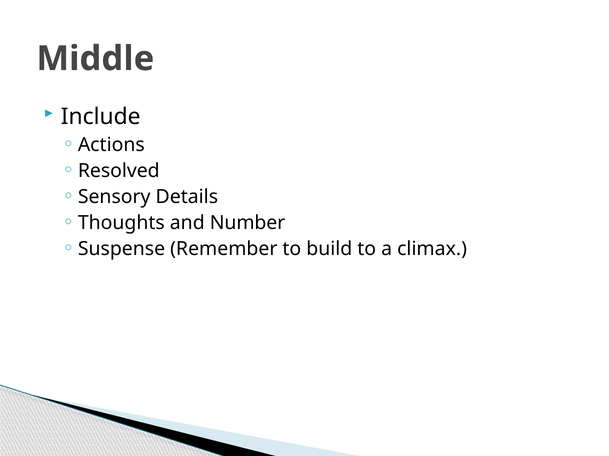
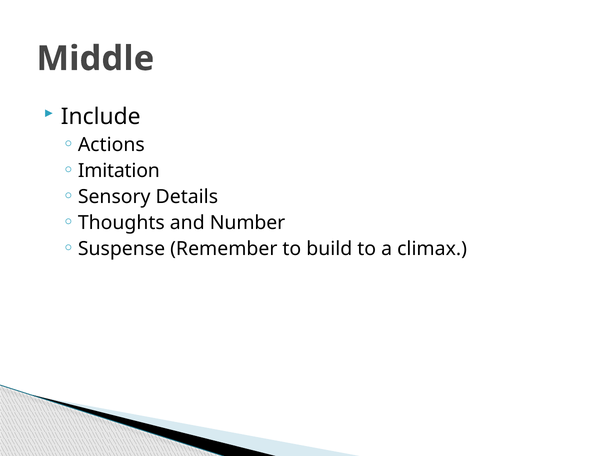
Resolved: Resolved -> Imitation (119, 171)
